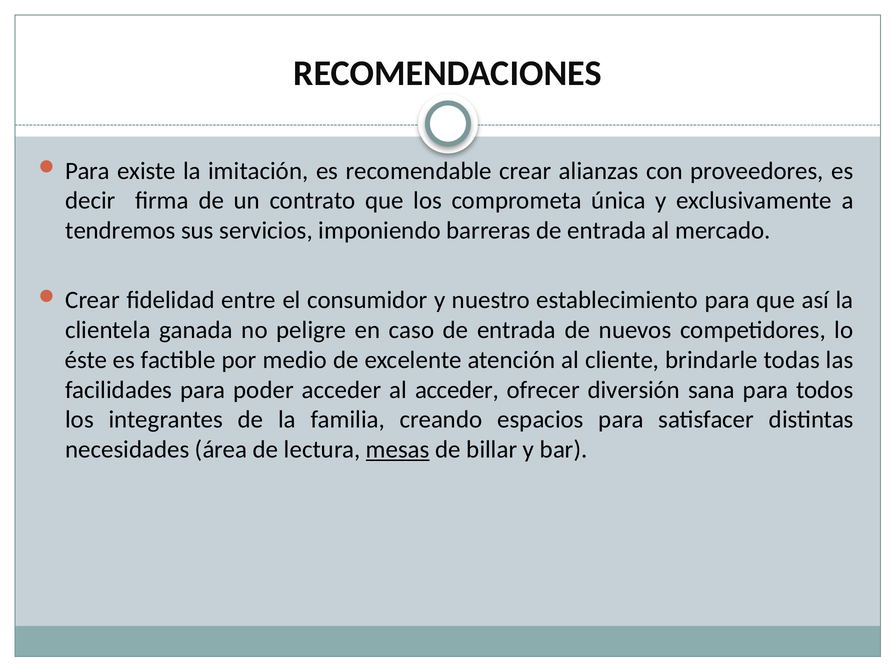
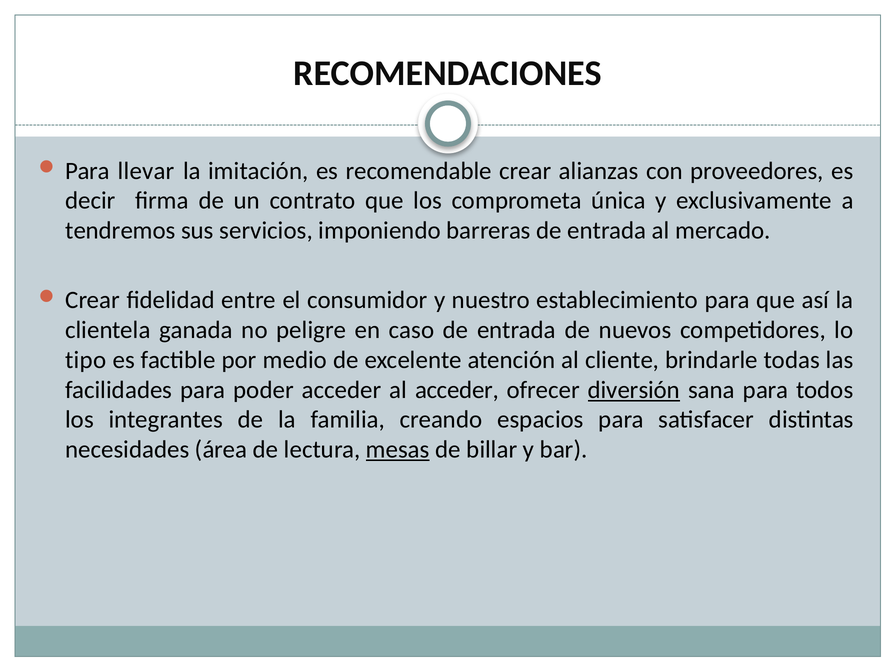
existe: existe -> llevar (146, 171)
éste: éste -> tipo (86, 360)
diversión underline: none -> present (634, 390)
